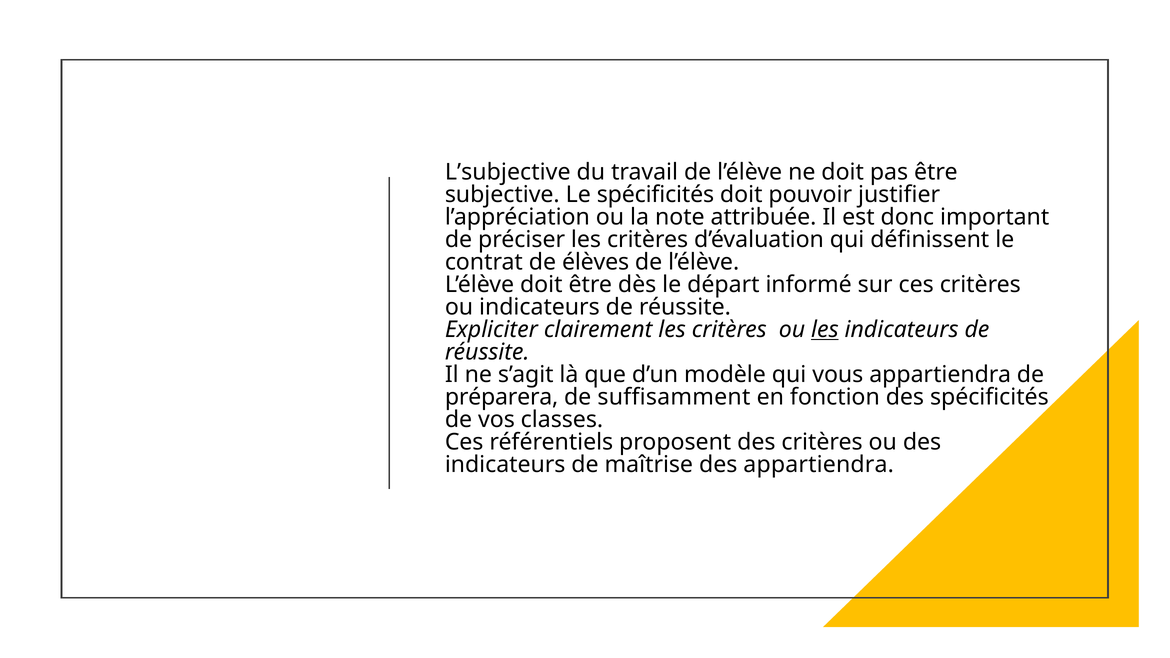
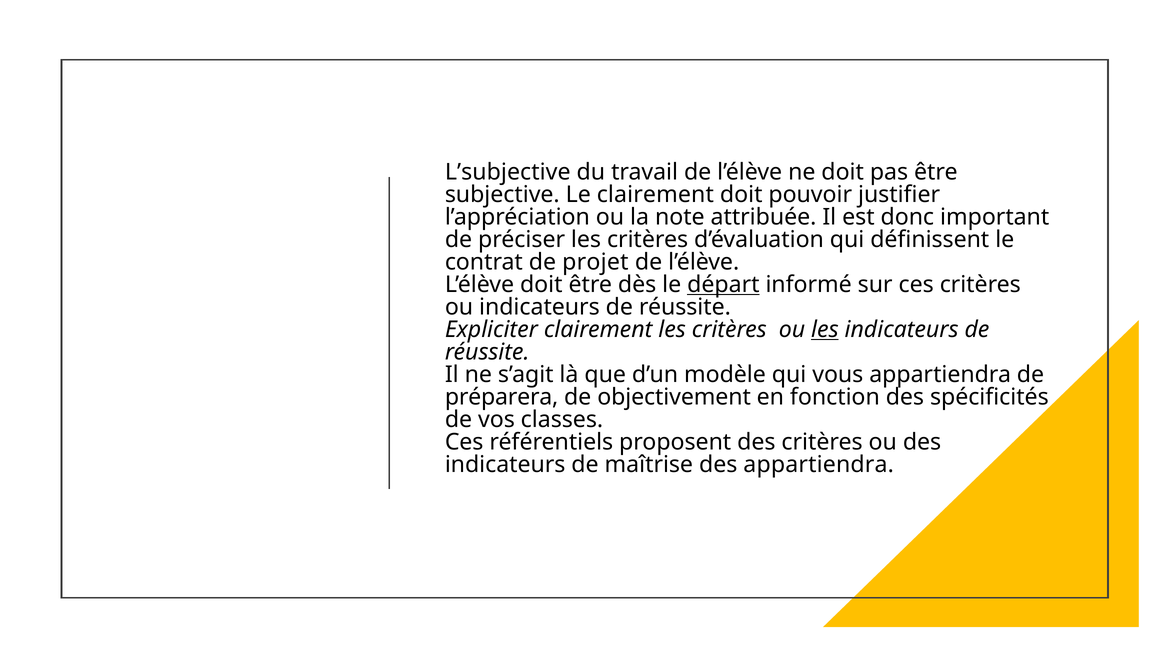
Le spécificités: spécificités -> clairement (655, 195)
élèves: élèves -> projet (595, 262)
départ underline: none -> present (723, 285)
suffisamment: suffisamment -> objectivement (674, 397)
